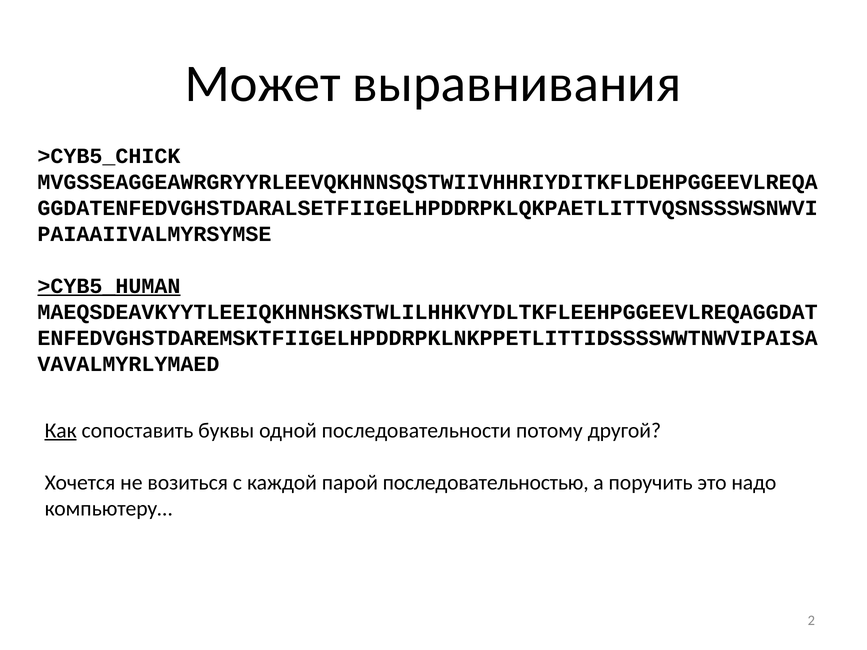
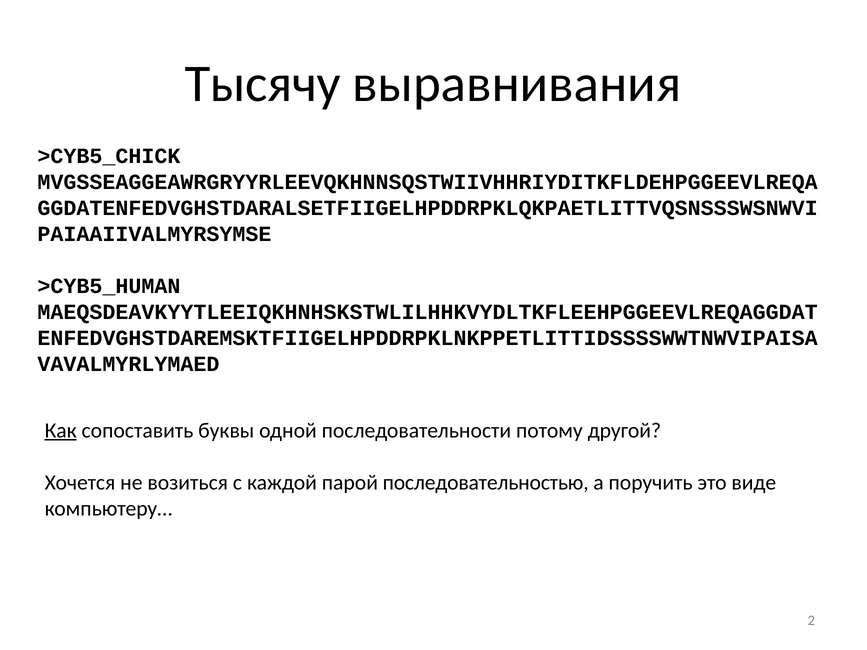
Может: Может -> Тысячу (263, 84)
>CYB5_HUMAN underline: present -> none (109, 286)
надо: надо -> виде (754, 483)
